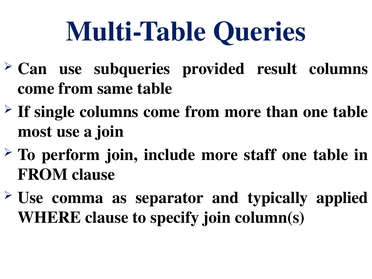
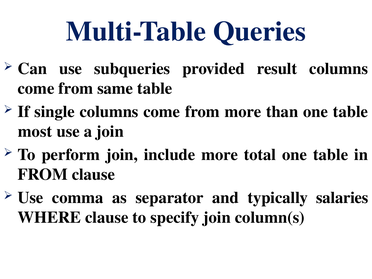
staff: staff -> total (260, 155)
applied: applied -> salaries (342, 198)
